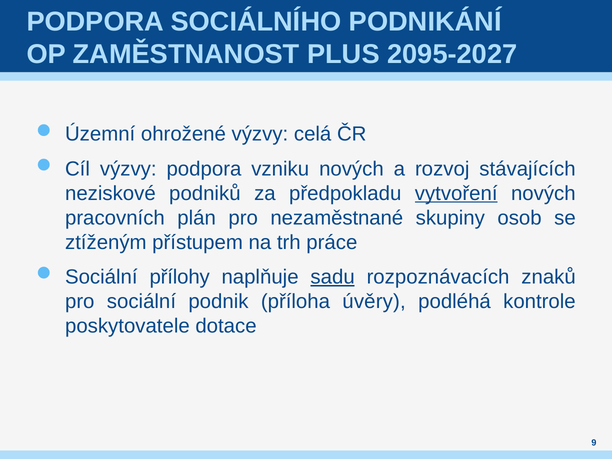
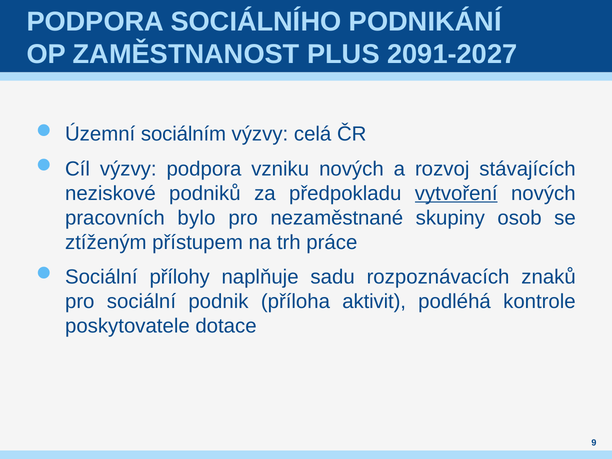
2095-2027: 2095-2027 -> 2091-2027 (452, 54)
ohrožené: ohrožené -> sociálním (183, 134)
plán: plán -> bylo (197, 218)
sadu underline: present -> none (333, 277)
úvěry: úvěry -> aktivit (374, 301)
